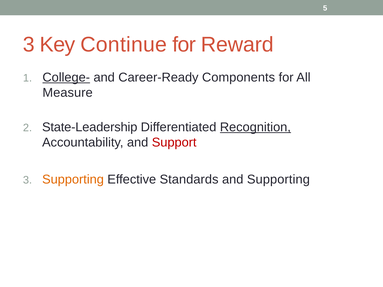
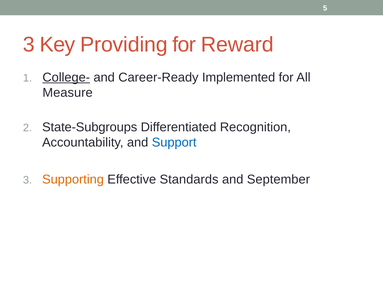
Continue: Continue -> Providing (124, 45)
Components: Components -> Implemented (239, 77)
State-Leadership: State-Leadership -> State-Subgroups (90, 127)
Recognition underline: present -> none (255, 127)
Support colour: red -> blue (174, 143)
and Supporting: Supporting -> September (278, 180)
